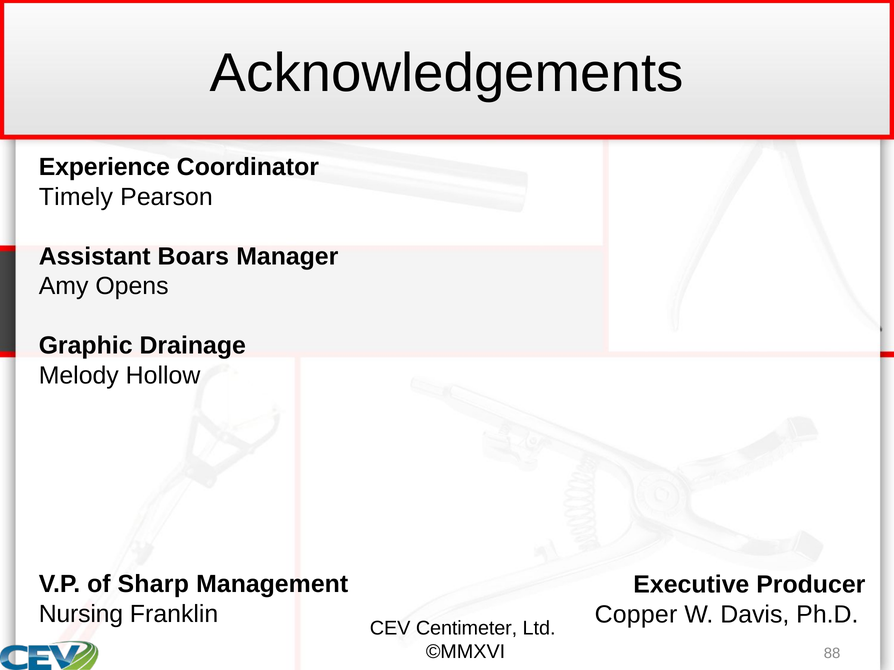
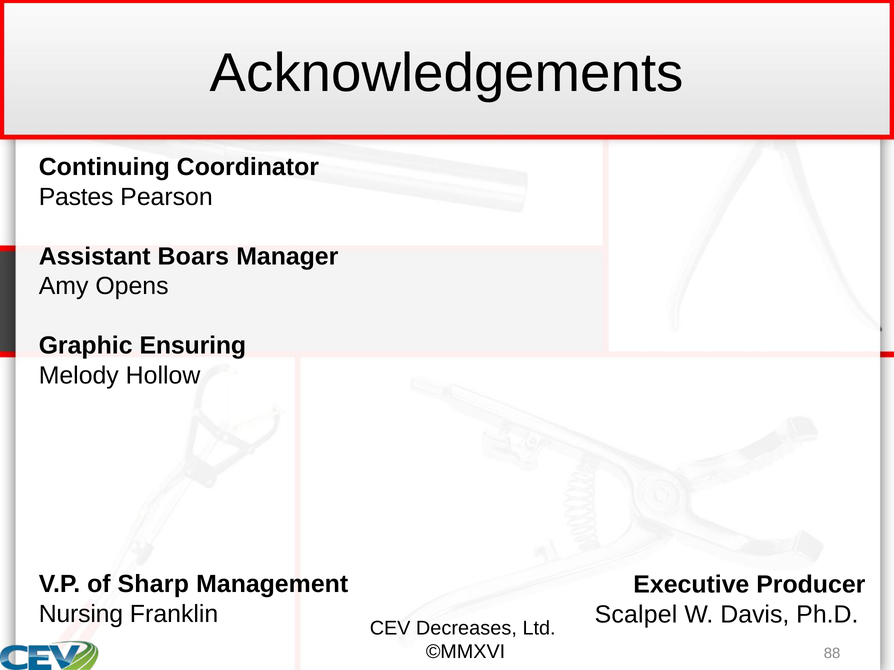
Experience: Experience -> Continuing (104, 167)
Timely: Timely -> Pastes (76, 197)
Drainage: Drainage -> Ensuring (193, 346)
Copper: Copper -> Scalpel (636, 615)
Centimeter: Centimeter -> Decreases (466, 629)
